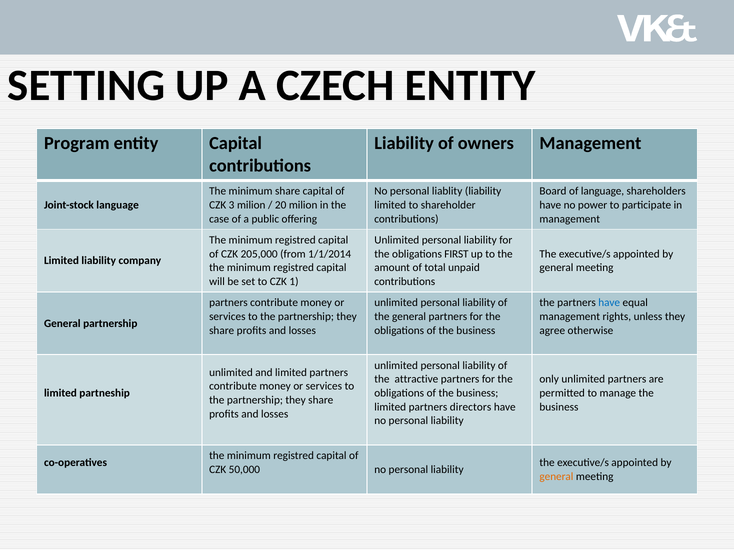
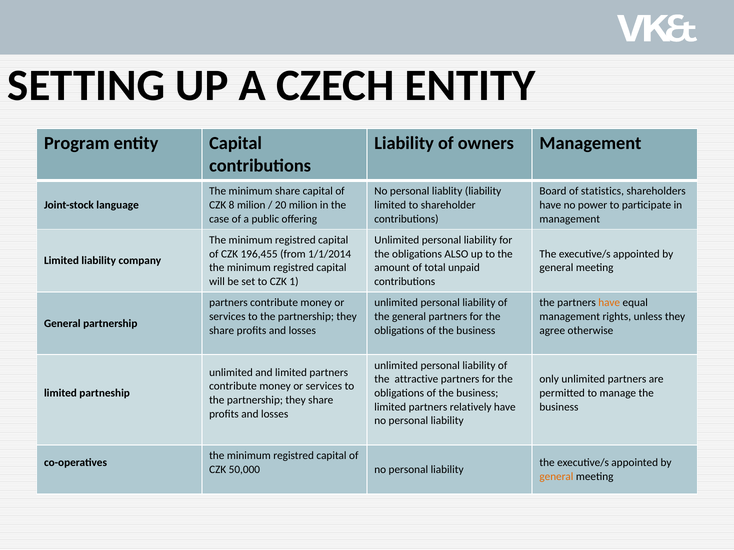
of language: language -> statistics (602, 191)
3: 3 -> 8 (232, 205)
205,000: 205,000 -> 196,455 (259, 254)
FIRST: FIRST -> ALSO (456, 254)
have colour: blue -> orange (609, 303)
directors: directors -> relatively (471, 407)
